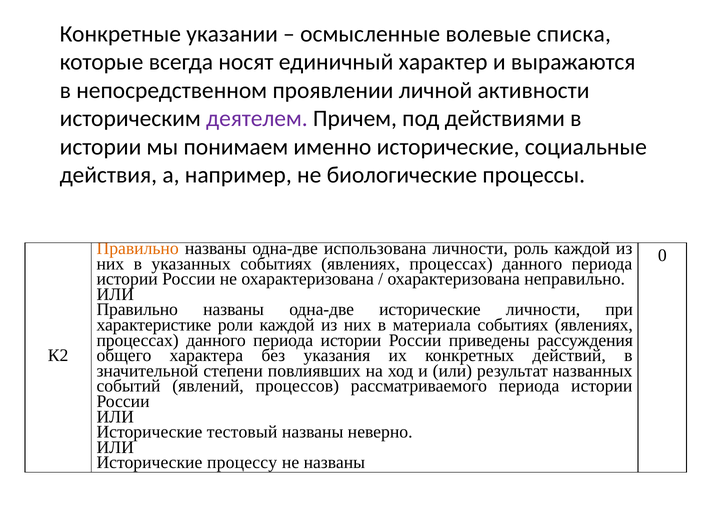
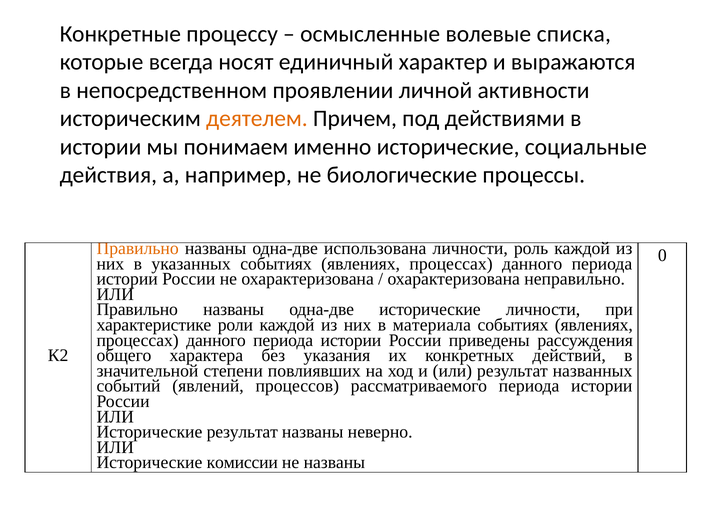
указании: указании -> процессу (232, 34)
деятелем colour: purple -> orange (257, 119)
Исторические тестовый: тестовый -> результат (242, 432)
процессу: процессу -> комиссии (242, 462)
